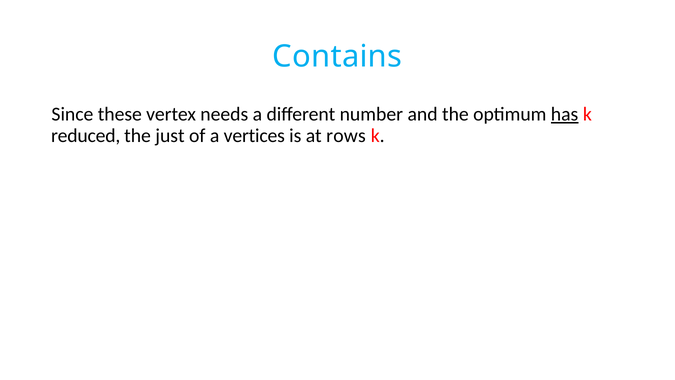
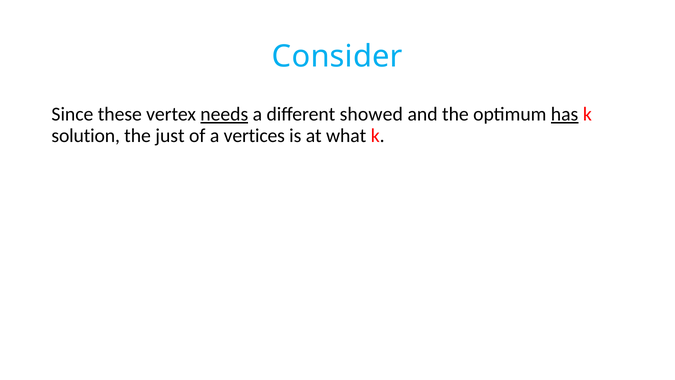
Contains: Contains -> Consider (337, 57)
needs underline: none -> present (224, 114)
number: number -> showed (371, 114)
reduced: reduced -> solution (86, 135)
rows: rows -> what (346, 135)
